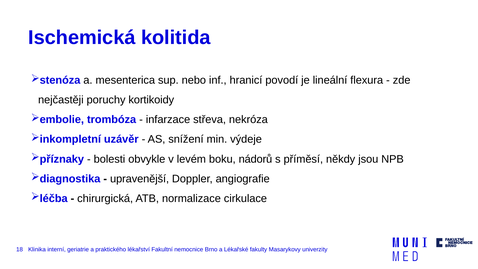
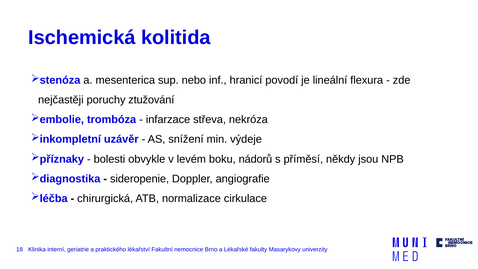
kortikoidy: kortikoidy -> ztužování (151, 100)
upravenější: upravenější -> sideropenie (140, 179)
